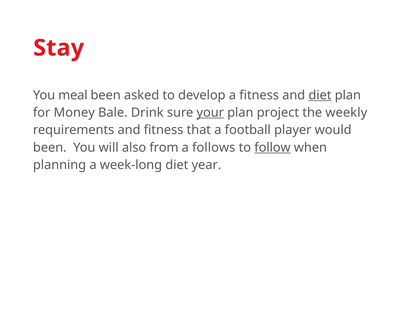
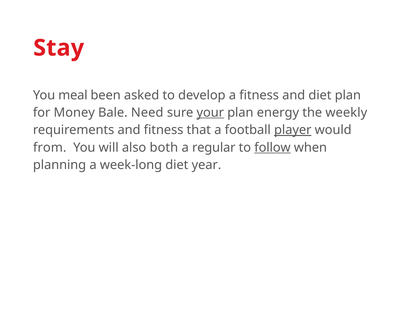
diet underline: present -> none (320, 95)
Drink: Drink -> Need (147, 113)
project: project -> energy (278, 113)
player underline: none -> present (293, 130)
been: been -> from (50, 148)
from: from -> both (164, 148)
follows: follows -> regular (214, 148)
